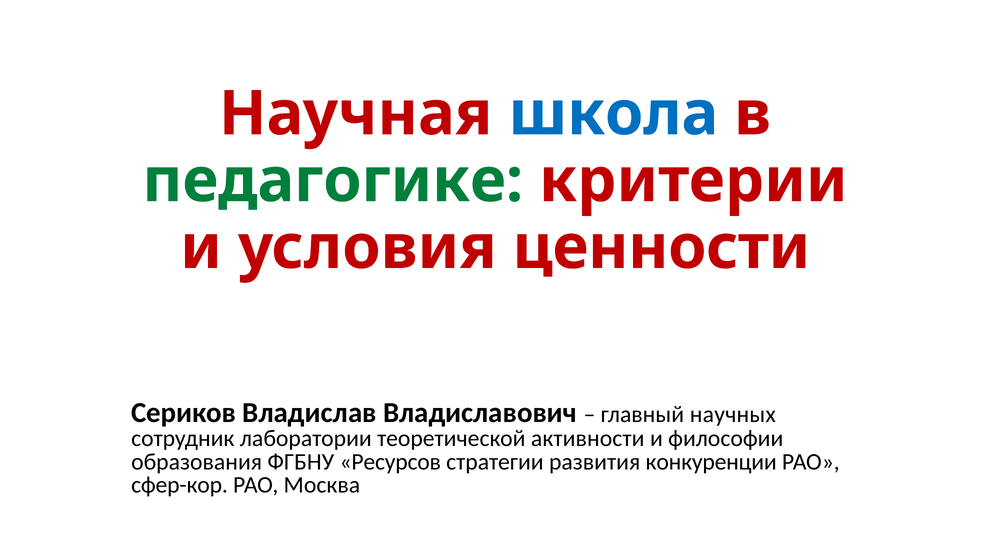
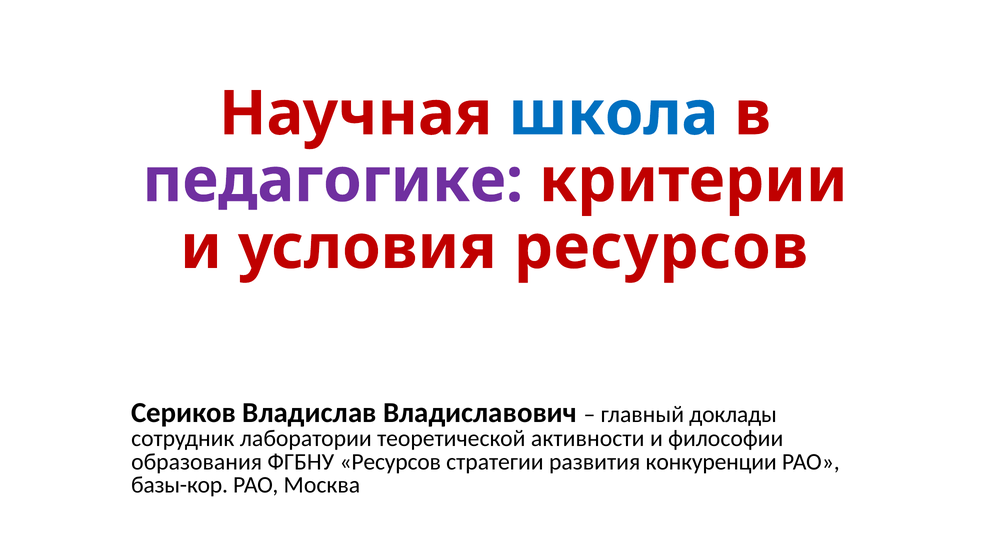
педагогике colour: green -> purple (333, 181)
условия ценности: ценности -> ресурсов (661, 247)
научных: научных -> доклады (733, 414)
сфер-кор: сфер-кор -> базы-кор (180, 485)
